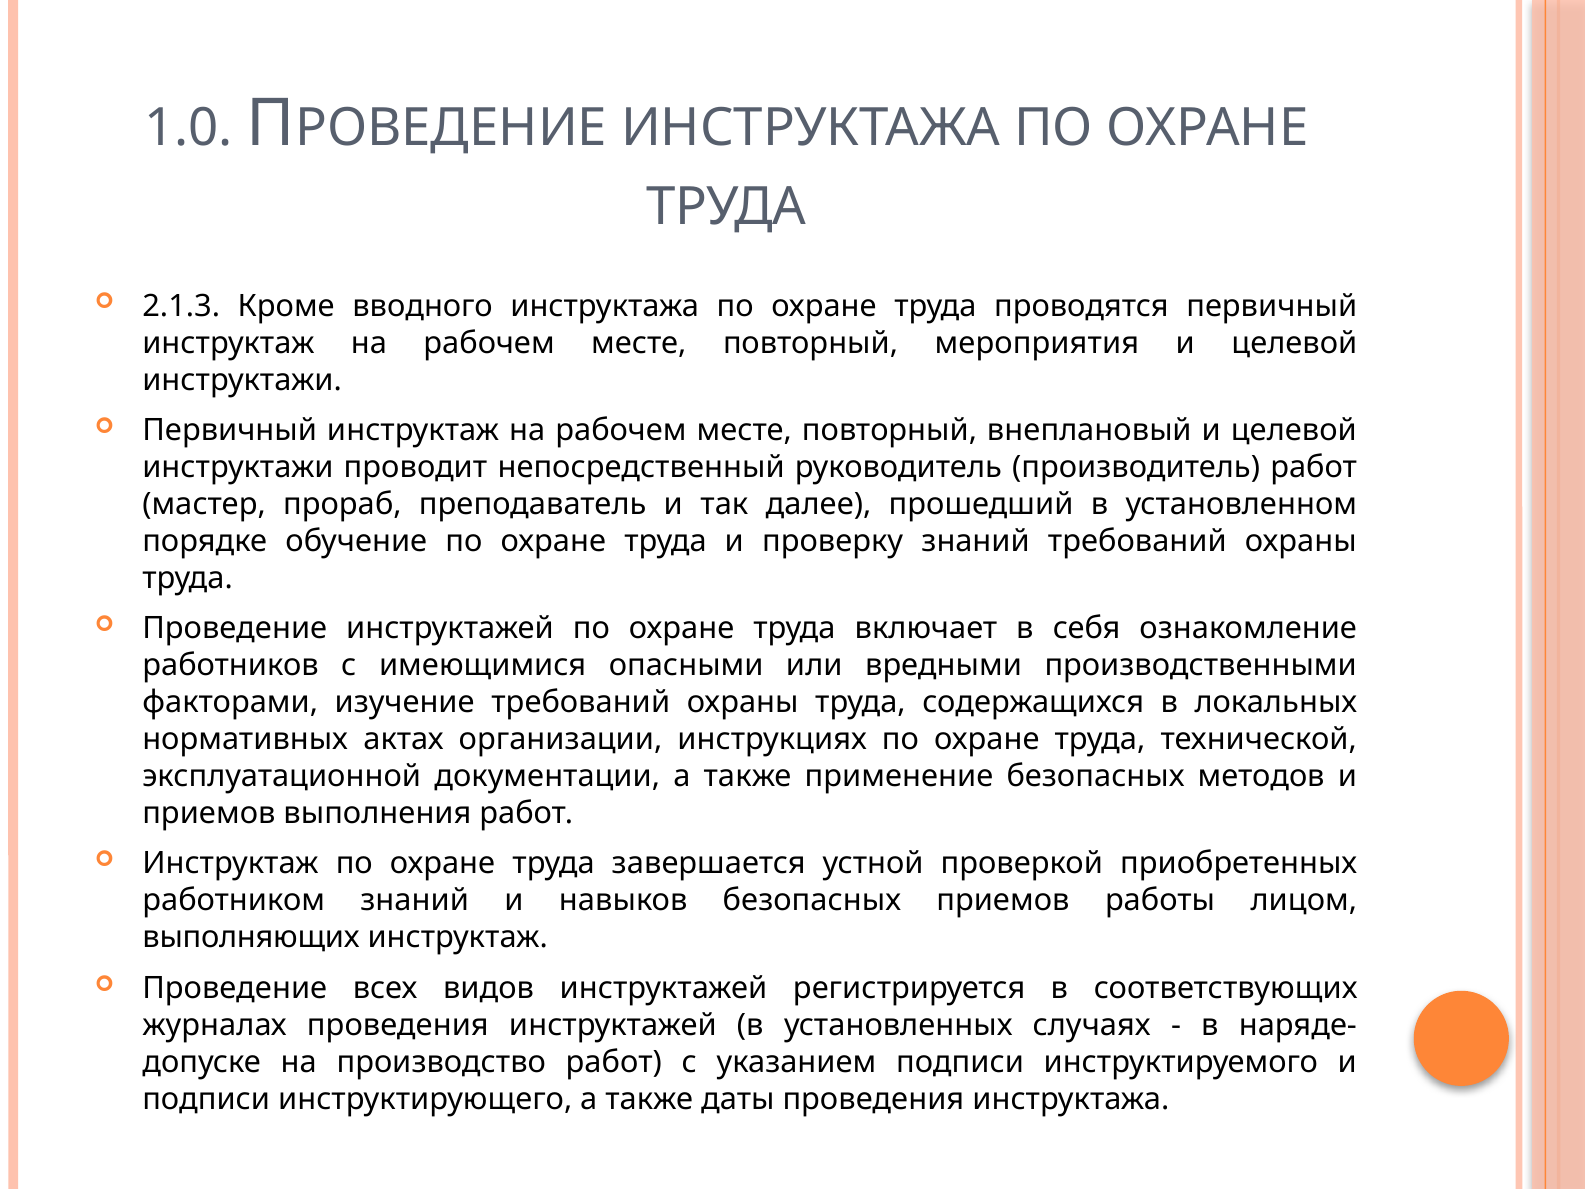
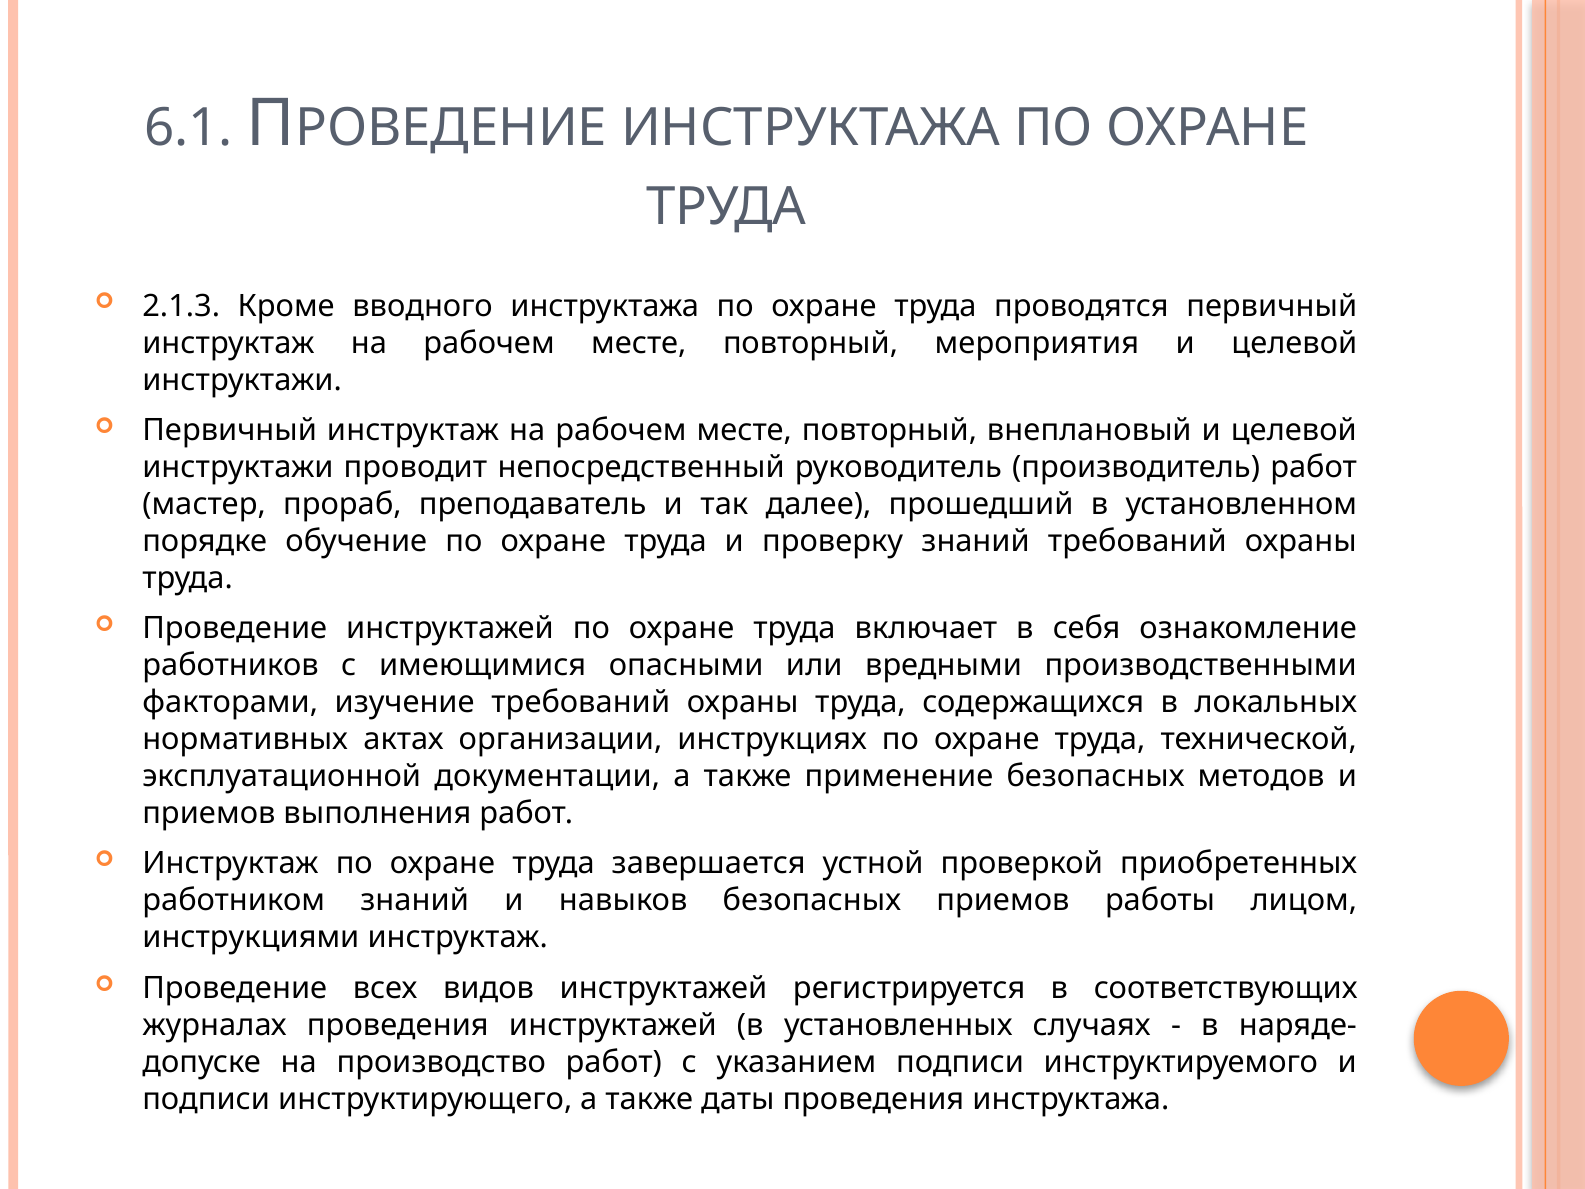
1.0: 1.0 -> 6.1 (189, 128)
выполняющих: выполняющих -> инструкциями (251, 938)
